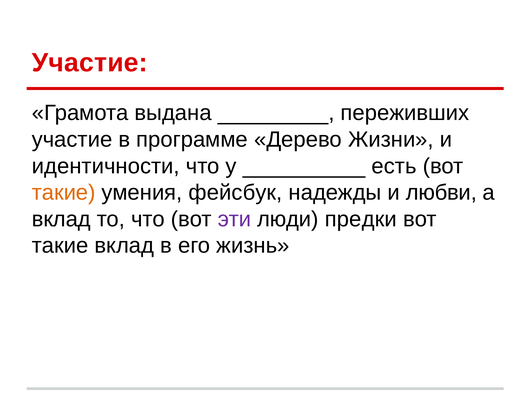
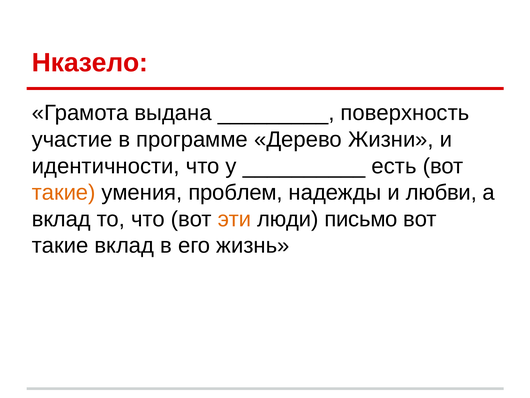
Участие: Участие -> Нказело (90, 63)
переживших: переживших -> поверхность (405, 113)
фейсбук: фейсбук -> проблем (236, 192)
эти colour: purple -> orange (234, 219)
предки: предки -> письмо (361, 219)
